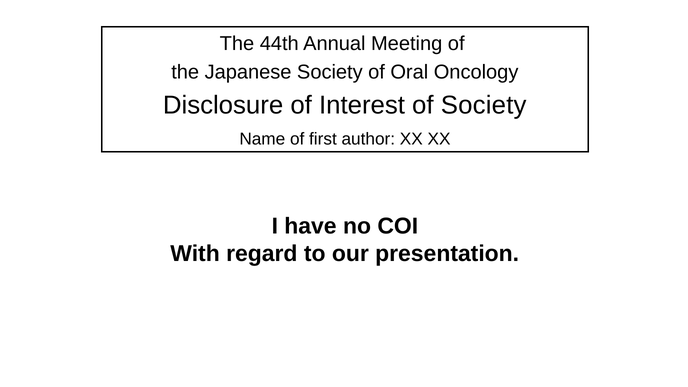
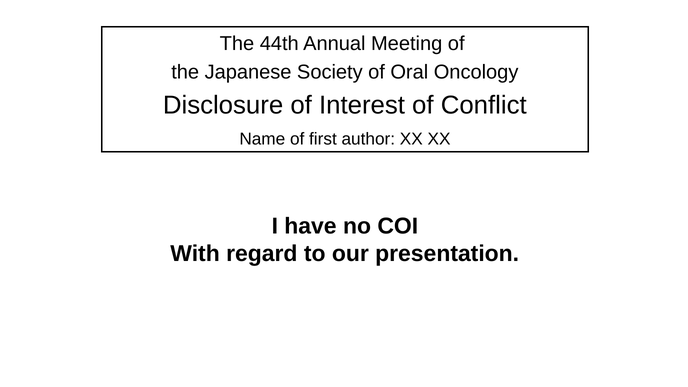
of Society: Society -> Conflict (484, 105)
